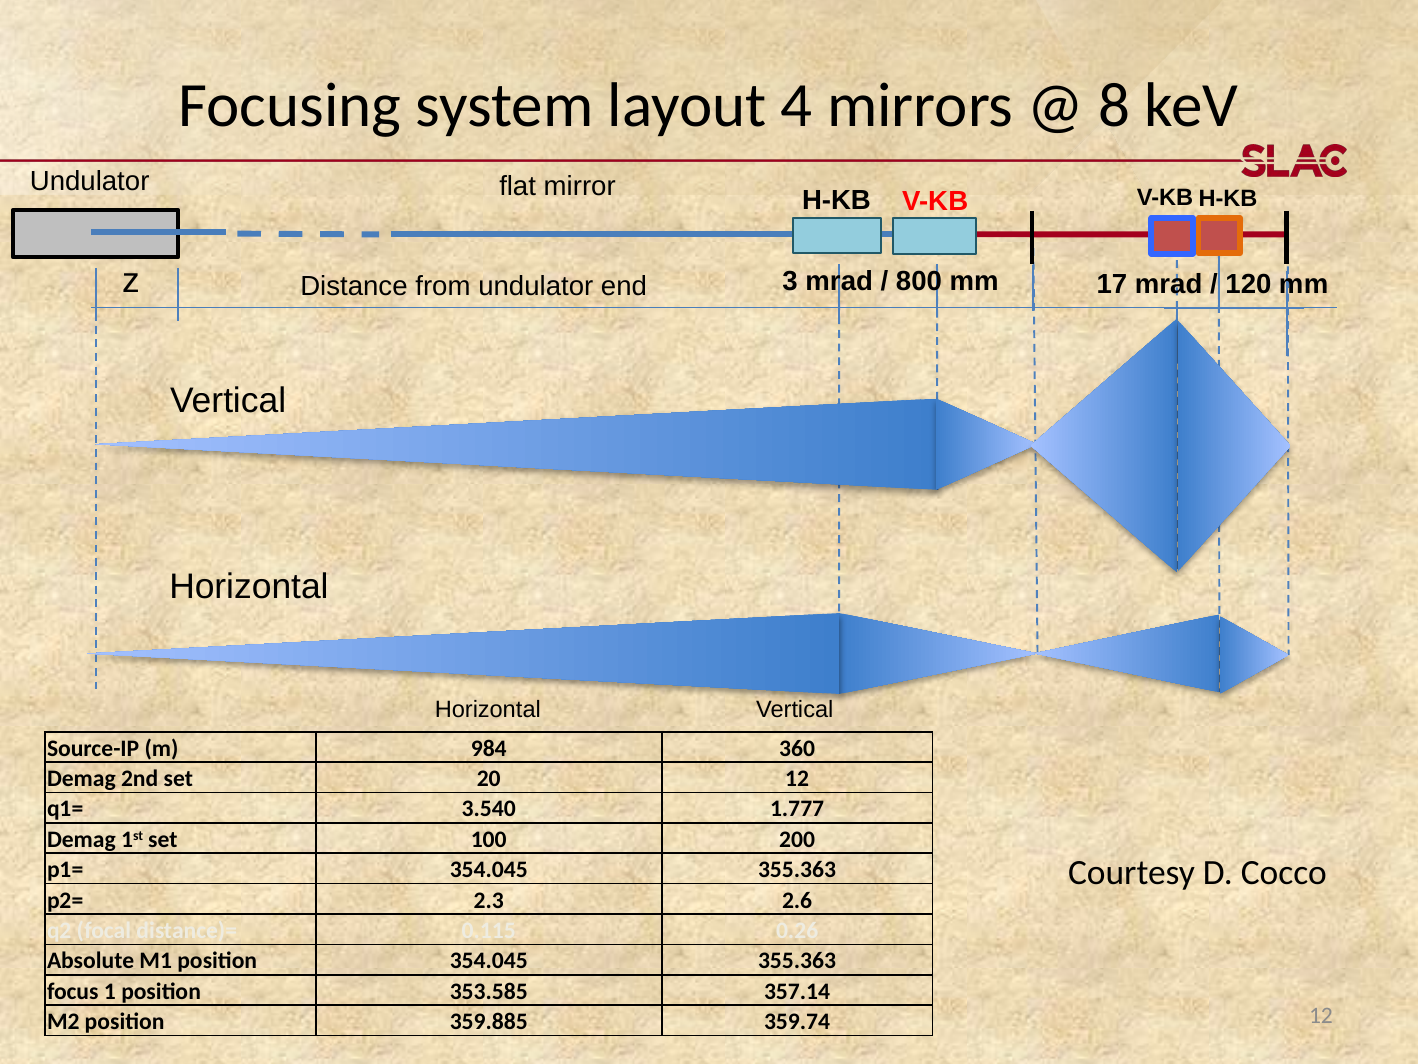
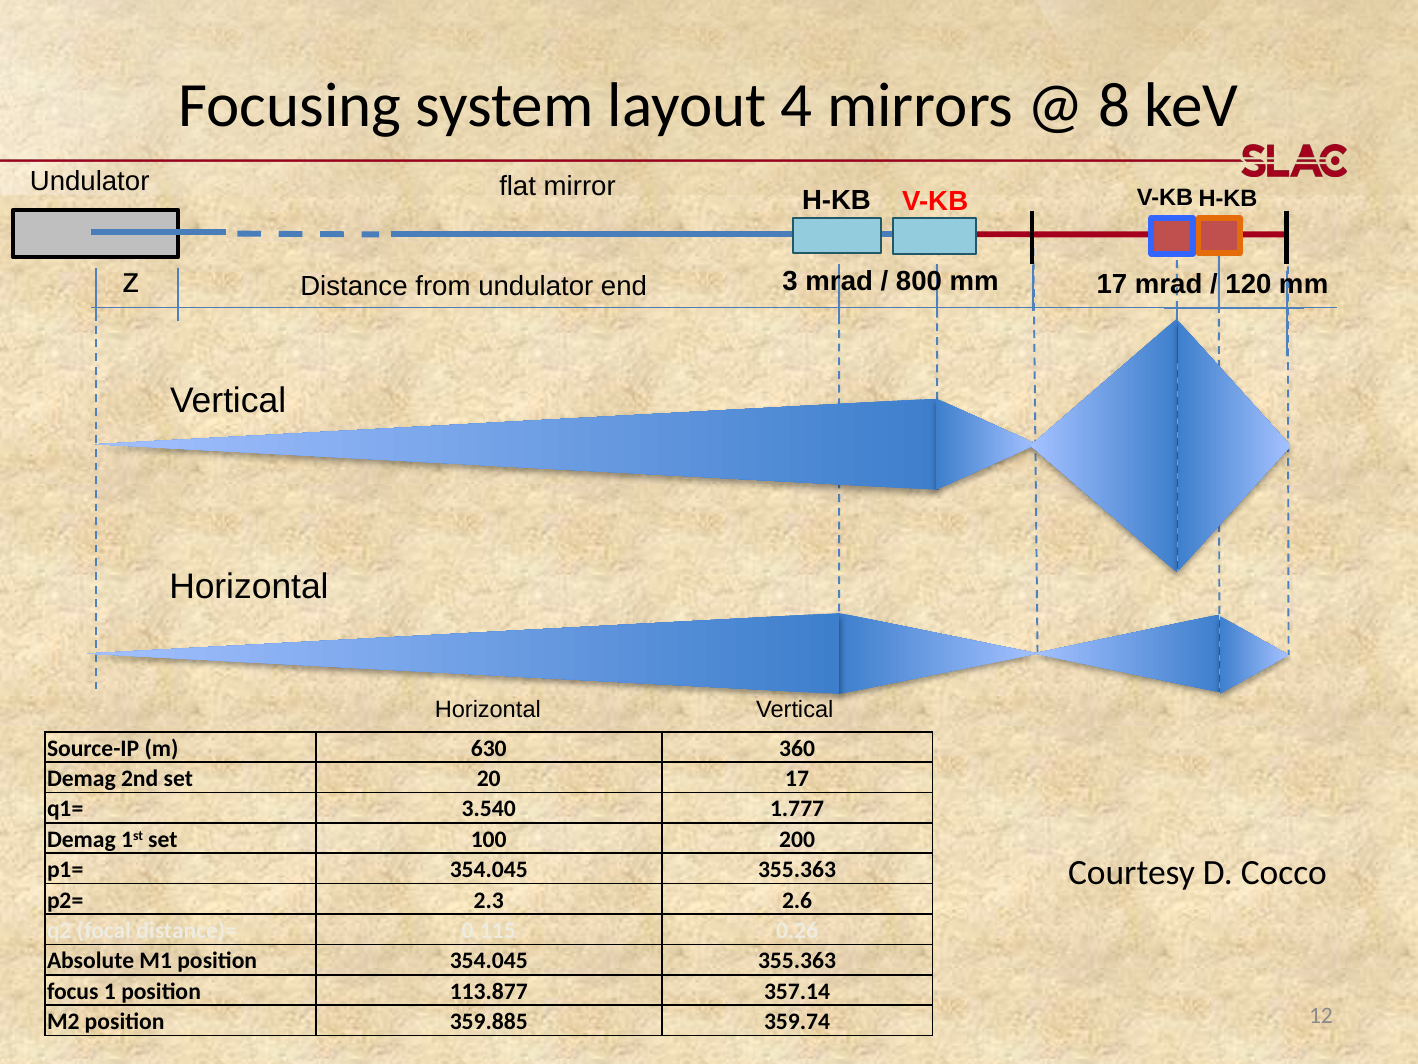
984: 984 -> 630 (489, 748)
20 12: 12 -> 17 (797, 778)
353.585: 353.585 -> 113.877 (489, 991)
